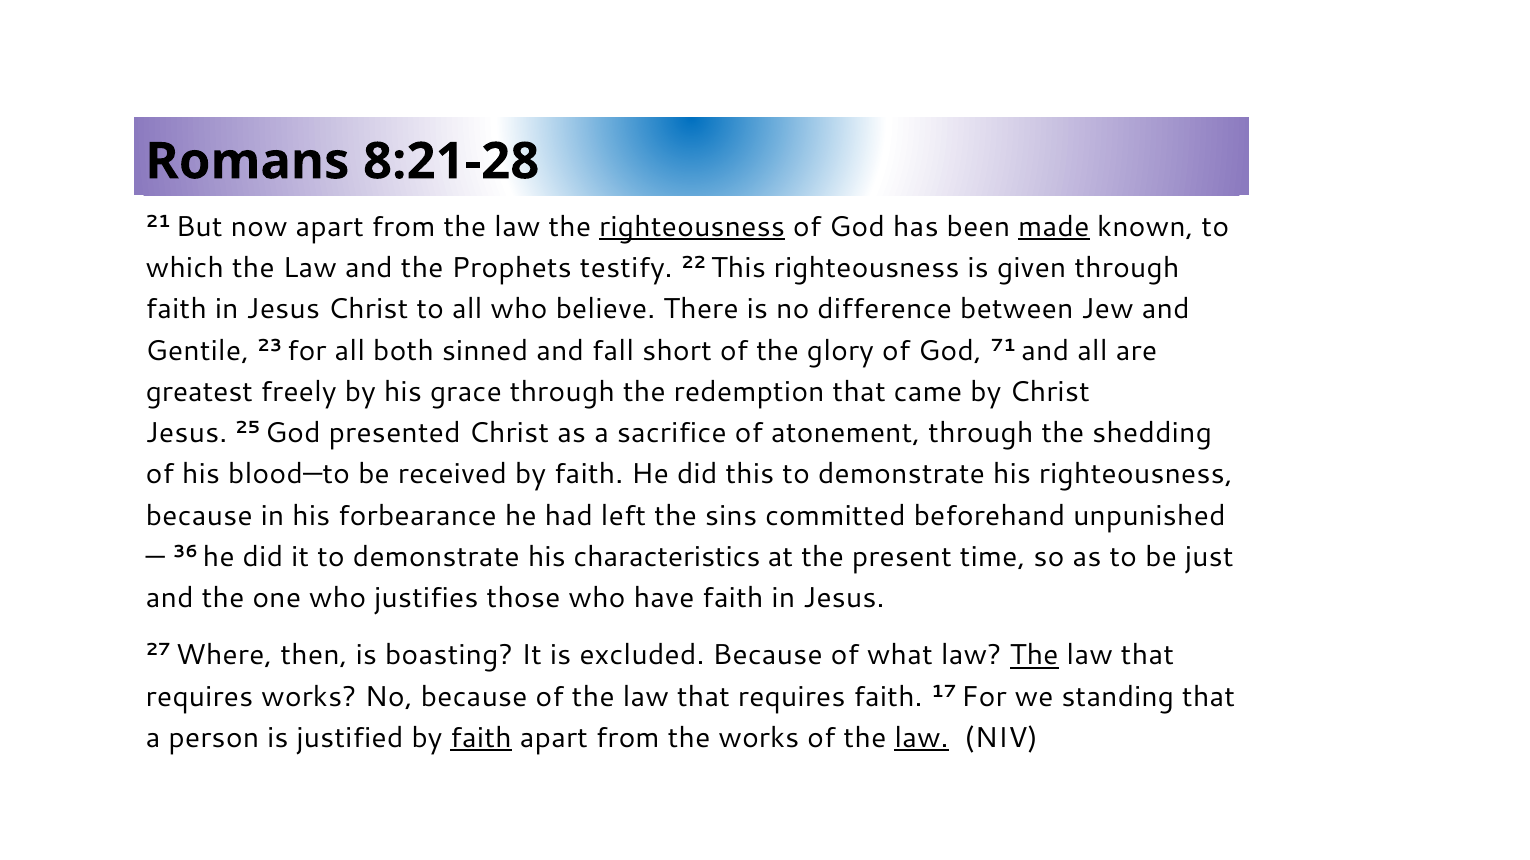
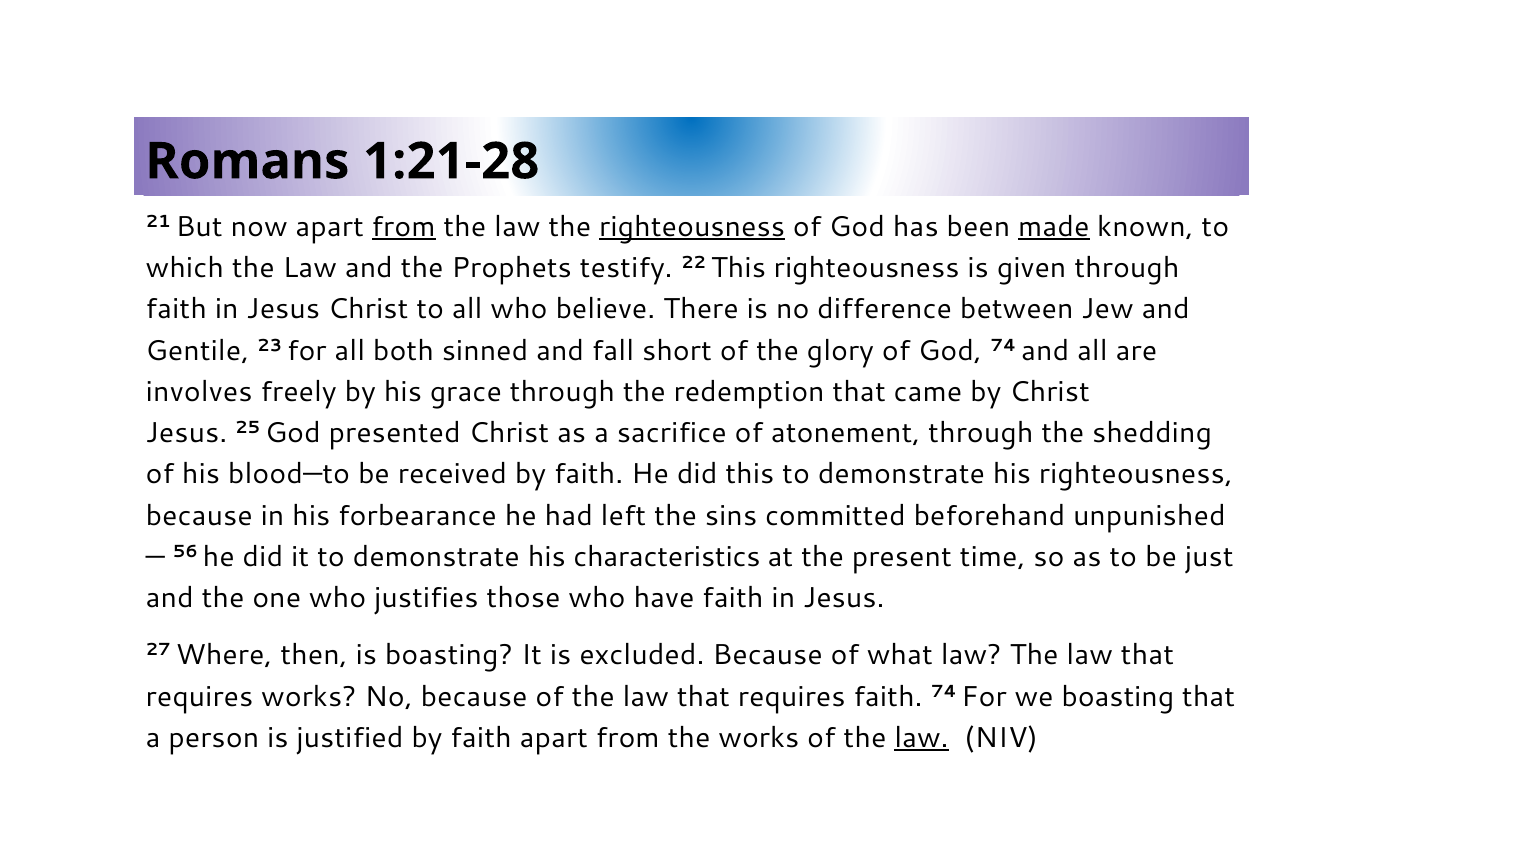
8:21-28: 8:21-28 -> 1:21-28 (451, 162)
from underline: none -> present (404, 227)
God 71: 71 -> 74 (1003, 346)
greatest: greatest -> involves (199, 392)
36: 36 -> 56 (185, 552)
The underline: present -> none (1034, 656)
faith 17: 17 -> 74 (944, 692)
we standing: standing -> boasting (1118, 697)
faith underline: present -> none (481, 739)
